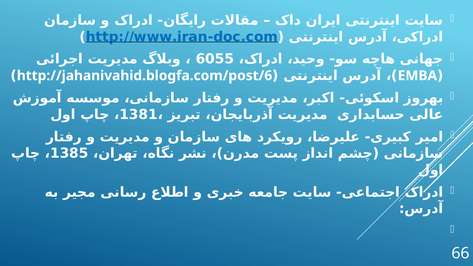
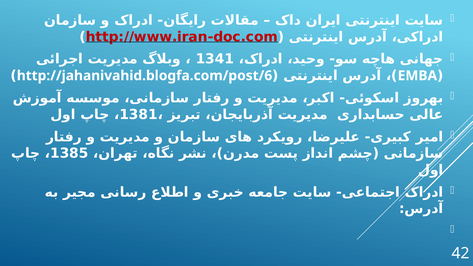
http://www.iran-doc.com colour: blue -> red (182, 37)
6055: 6055 -> 1341 (215, 59)
66: 66 -> 42 (460, 253)
